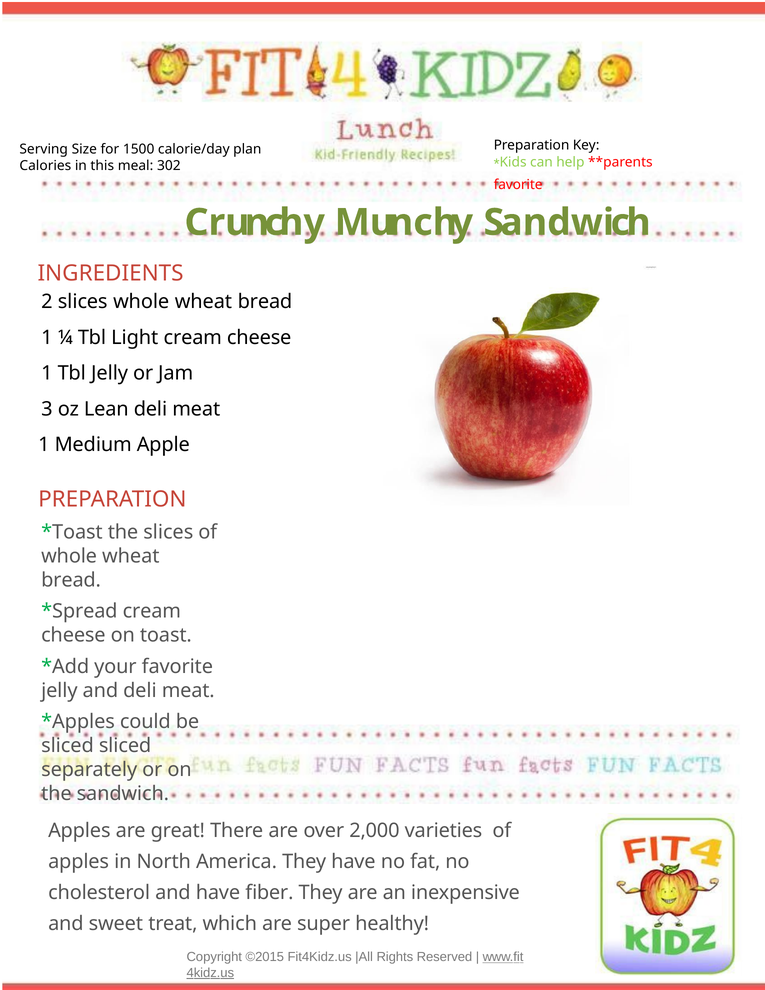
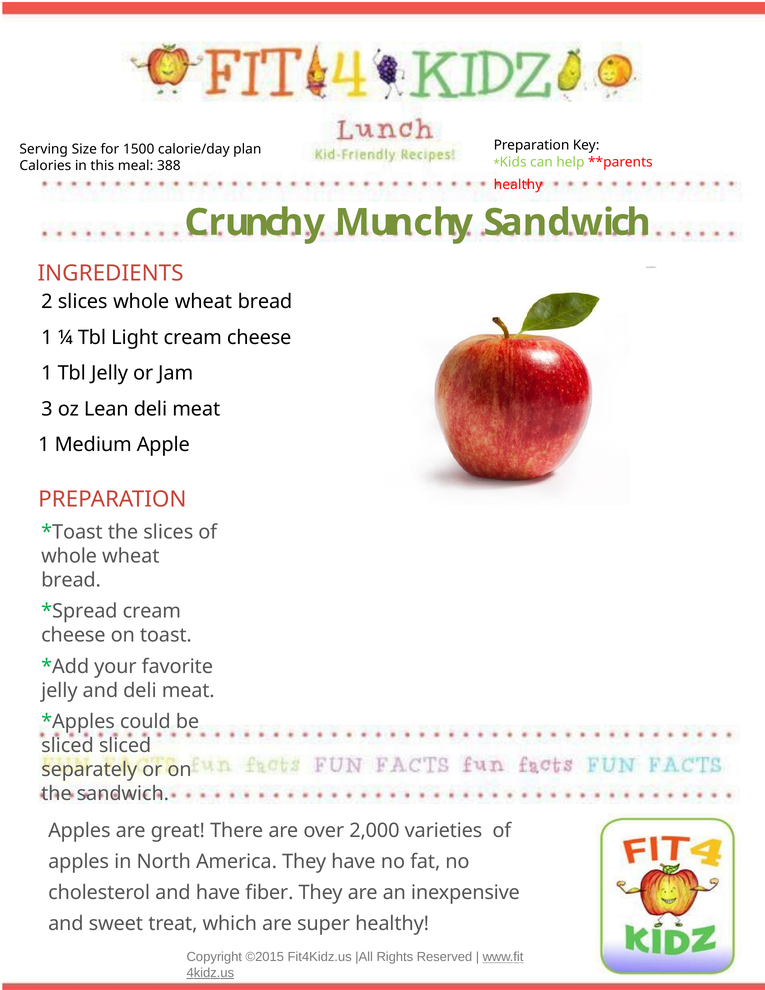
302: 302 -> 388 (169, 166)
favorite: favorite -> healthy (518, 185)
